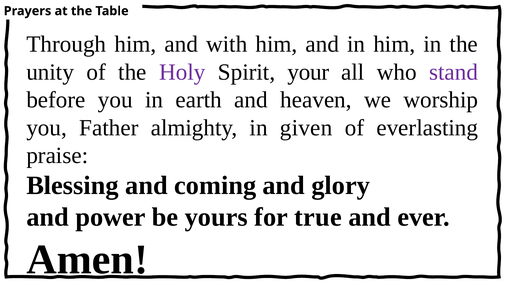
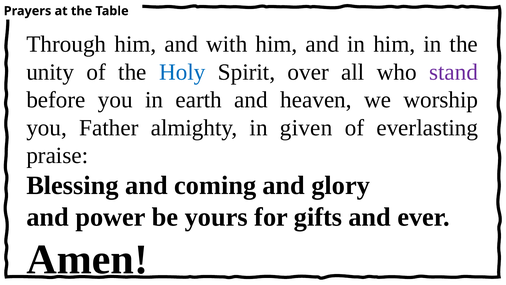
Holy colour: purple -> blue (182, 72)
your: your -> over (308, 72)
true: true -> gifts (318, 217)
